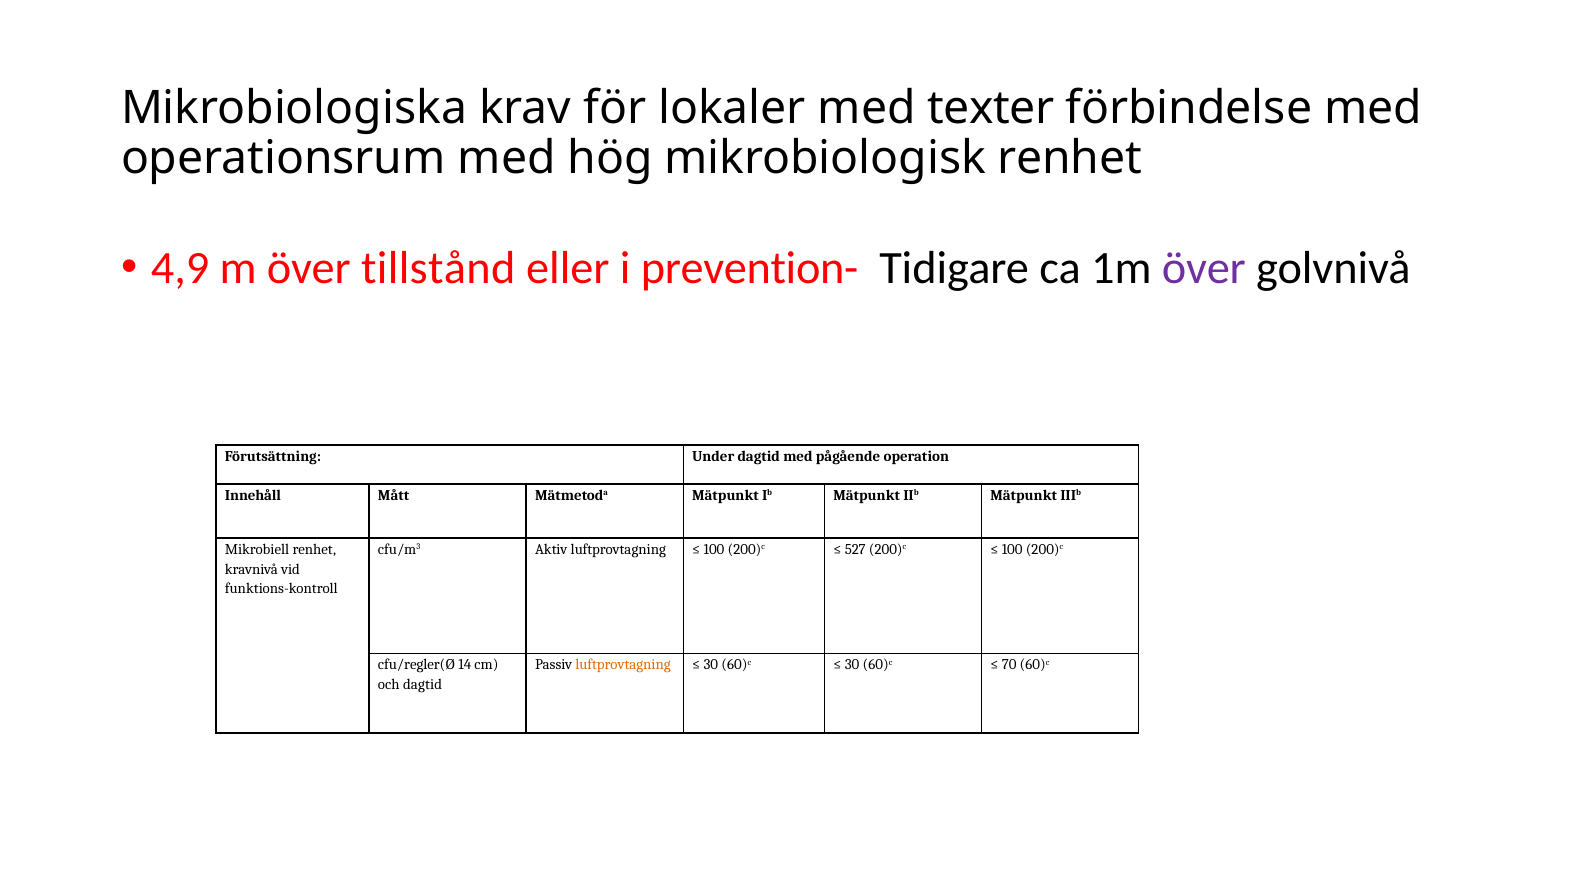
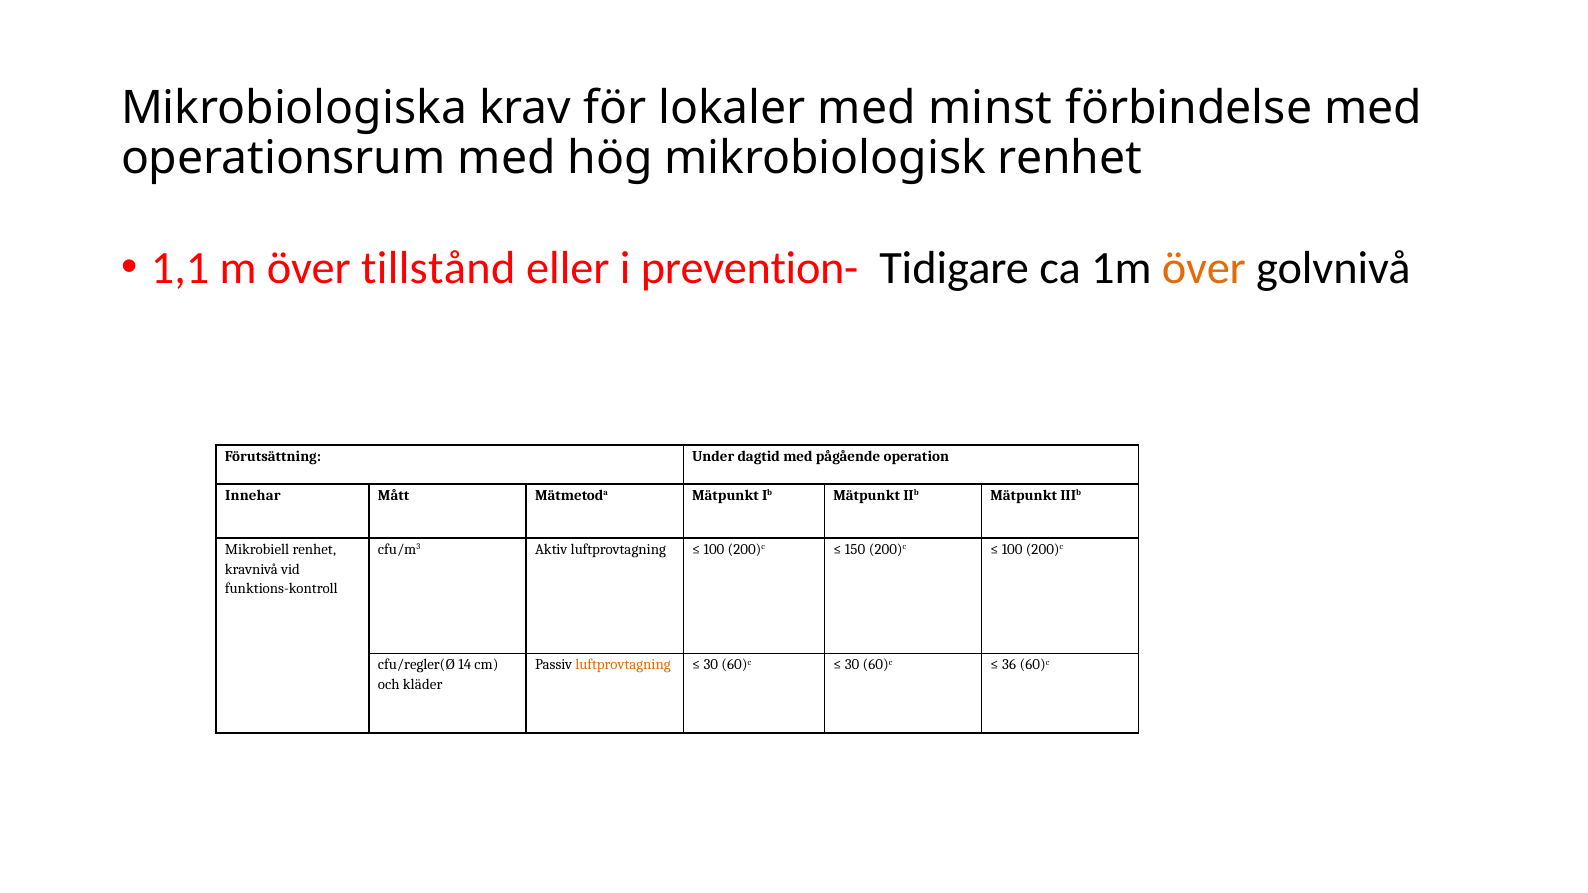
texter: texter -> minst (990, 109)
4,9: 4,9 -> 1,1 (180, 268)
över colour: purple -> orange (1204, 268)
Innehåll: Innehåll -> Innehar (253, 495)
527: 527 -> 150 (855, 549)
70: 70 -> 36 (1009, 665)
och dagtid: dagtid -> kläder (423, 685)
